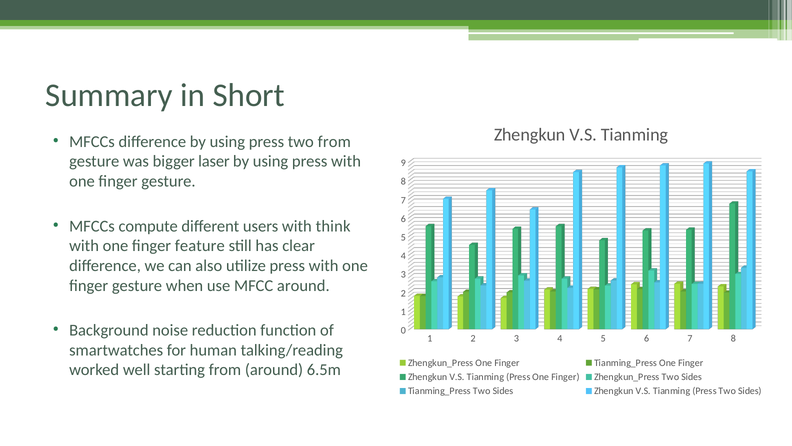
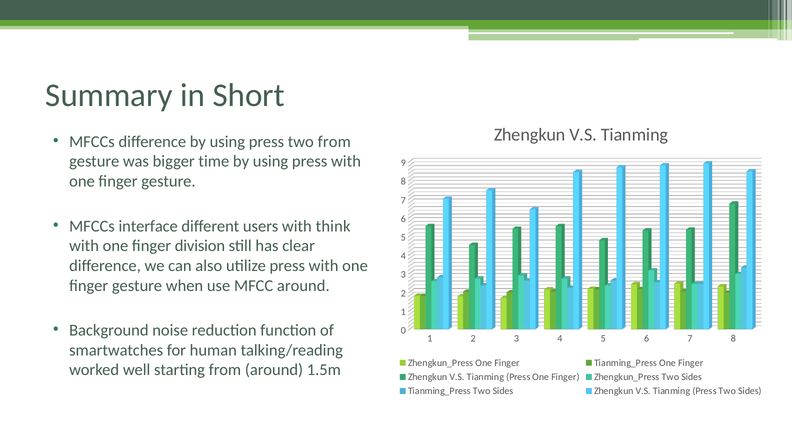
laser: laser -> time (214, 161)
compute: compute -> interface (148, 226)
feature: feature -> division (200, 246)
6.5m: 6.5m -> 1.5m (324, 370)
